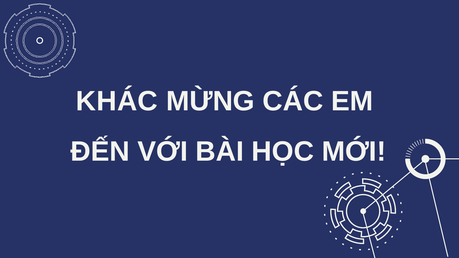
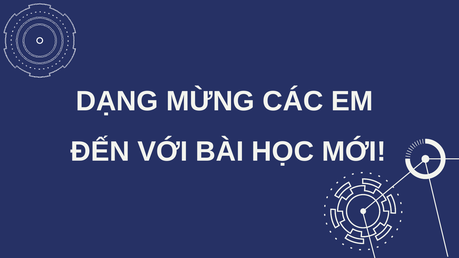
KHÁC: KHÁC -> DẠNG (117, 101)
